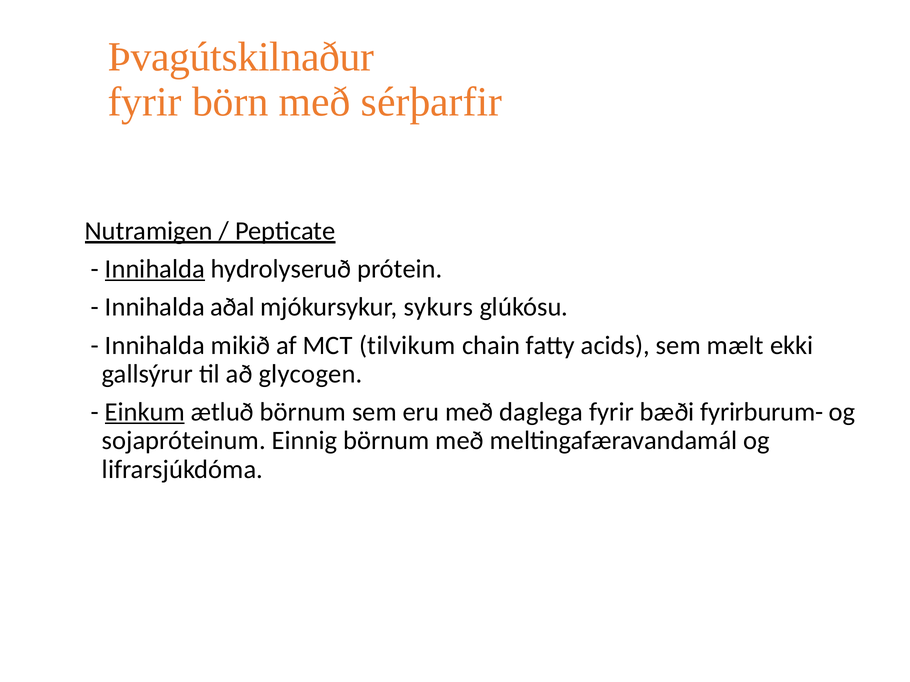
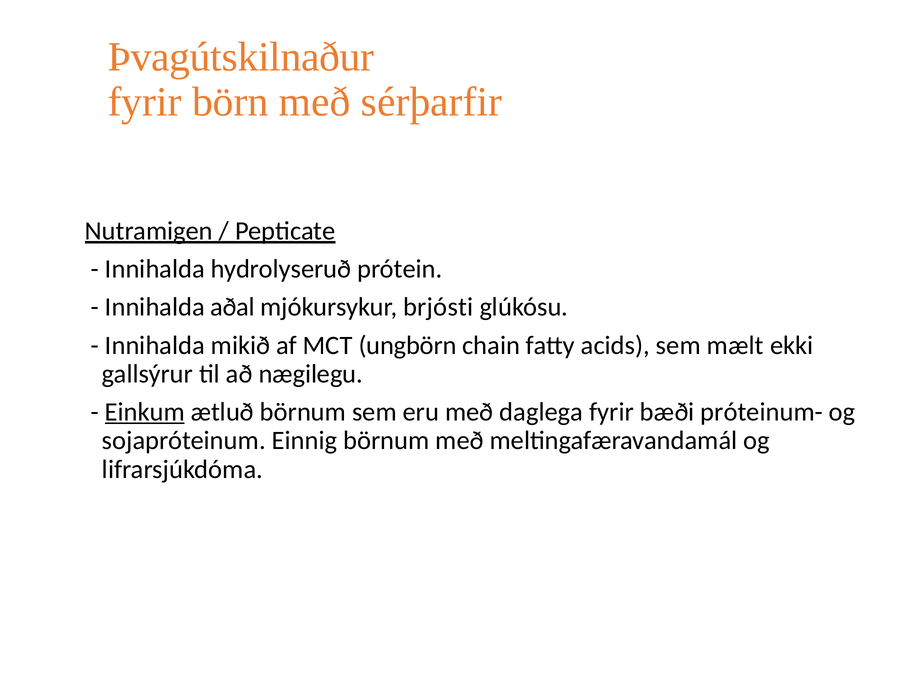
Innihalda underline: present -> none (155, 269)
sykurs: sykurs -> brjósti (438, 307)
tilvikum: tilvikum -> ungbörn (408, 346)
glycogen: glycogen -> nægilegu (311, 374)
fyrirburum-: fyrirburum- -> próteinum- (762, 412)
